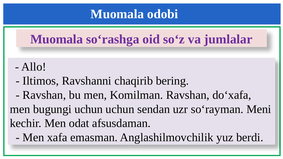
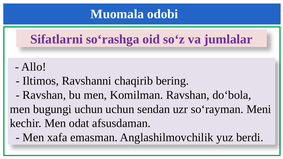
Muomala: Muomala -> Sifatlarni (57, 39)
do‘xafa: do‘xafa -> do‘bola (232, 95)
